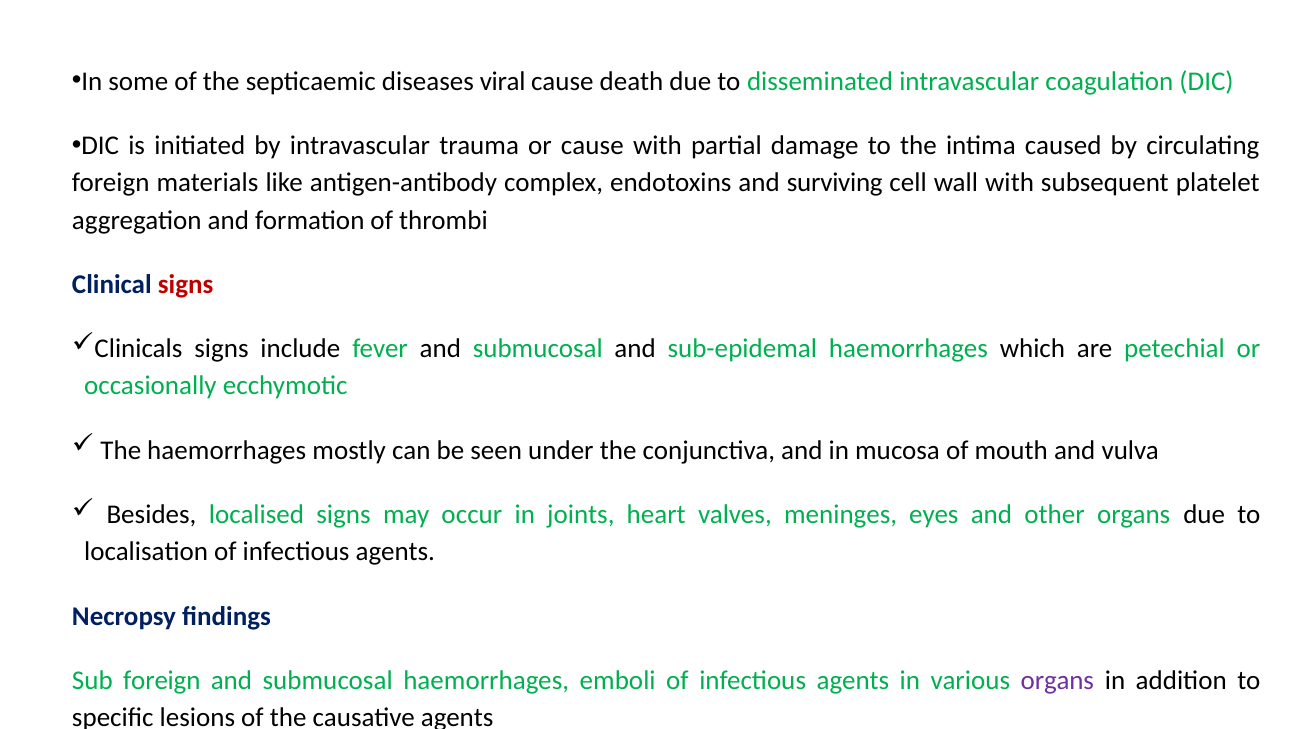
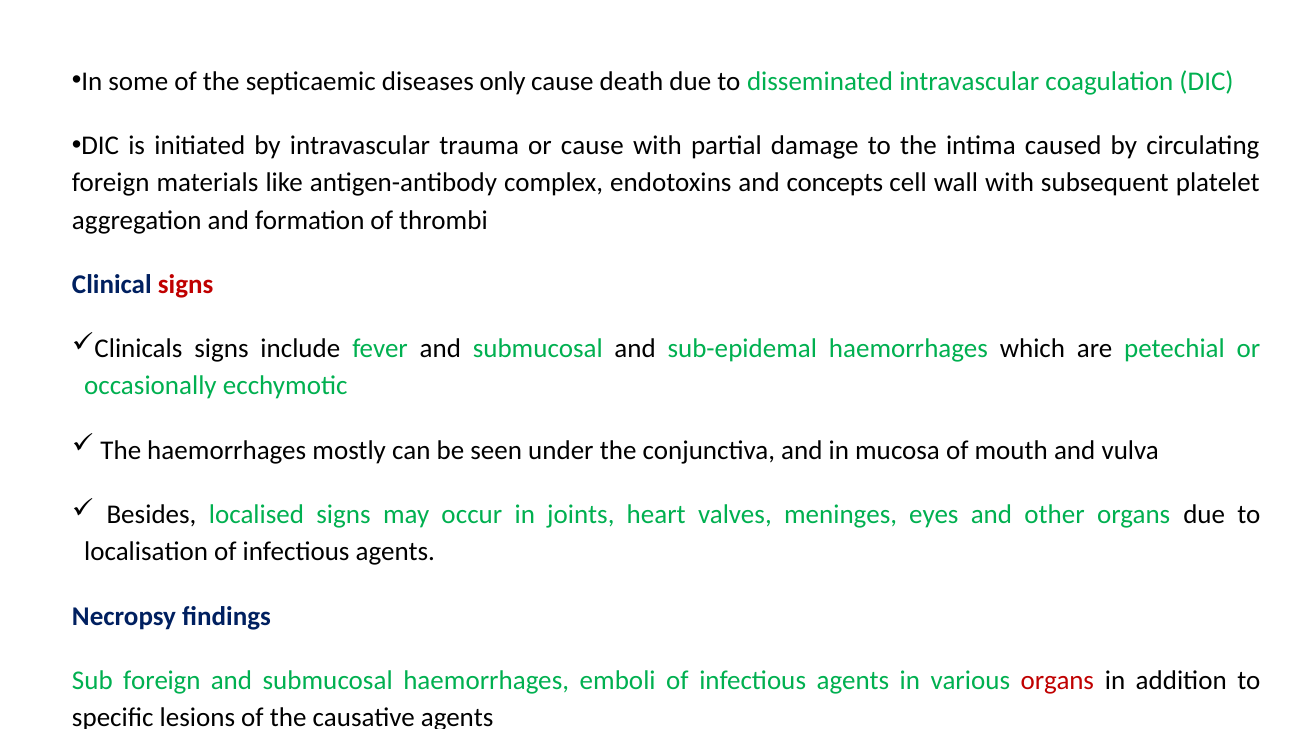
viral: viral -> only (503, 81)
surviving: surviving -> concepts (835, 183)
organs colour: purple -> red (1057, 680)
